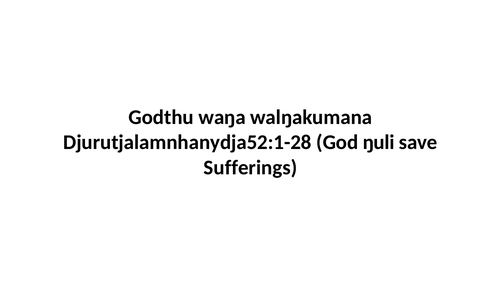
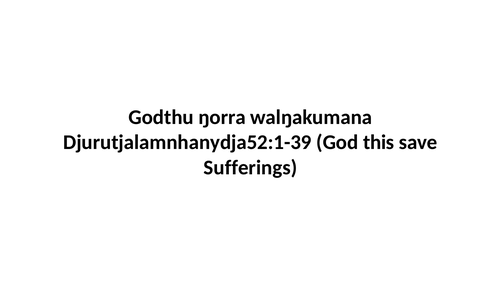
waŋa: waŋa -> ŋorra (222, 117)
Djurutjalamnhanydja52:1-28: Djurutjalamnhanydja52:1-28 -> Djurutjalamnhanydja52:1-39 (187, 142)
ŋuli: ŋuli -> this (379, 142)
